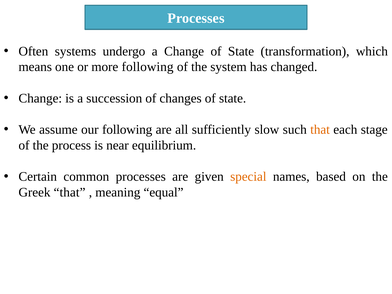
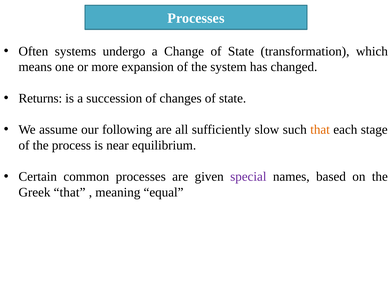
more following: following -> expansion (148, 67)
Change: Change -> Returns (40, 98)
special colour: orange -> purple (248, 177)
